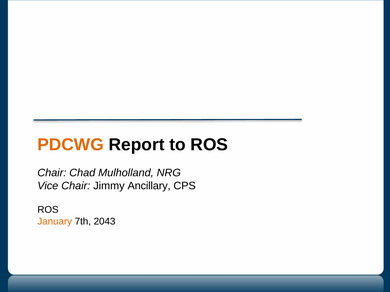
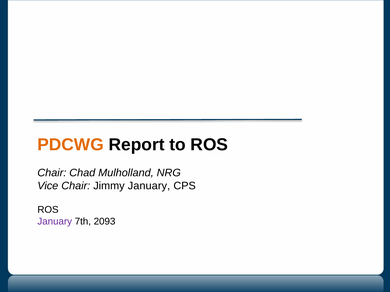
Jimmy Ancillary: Ancillary -> January (149, 186)
January colour: orange -> purple (55, 222)
2043: 2043 -> 2093 (105, 222)
